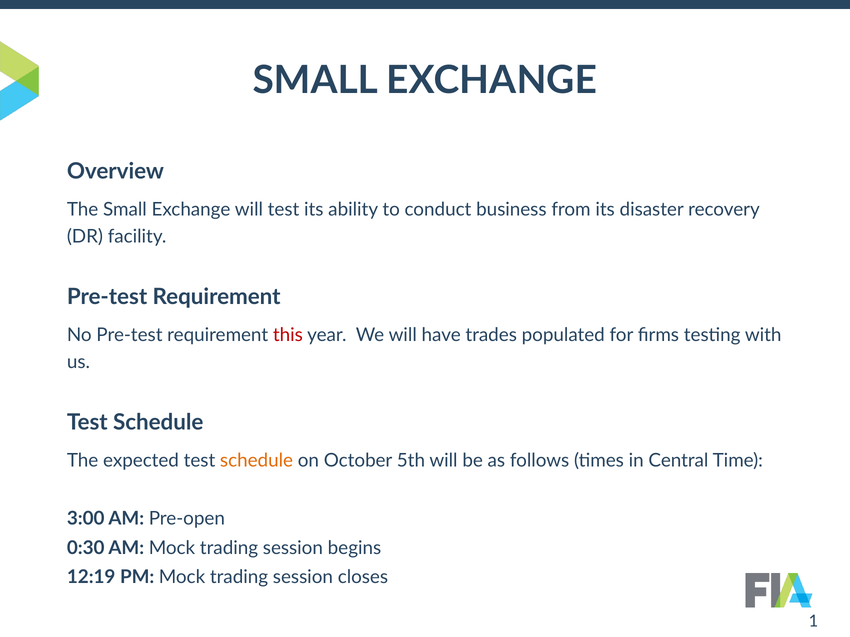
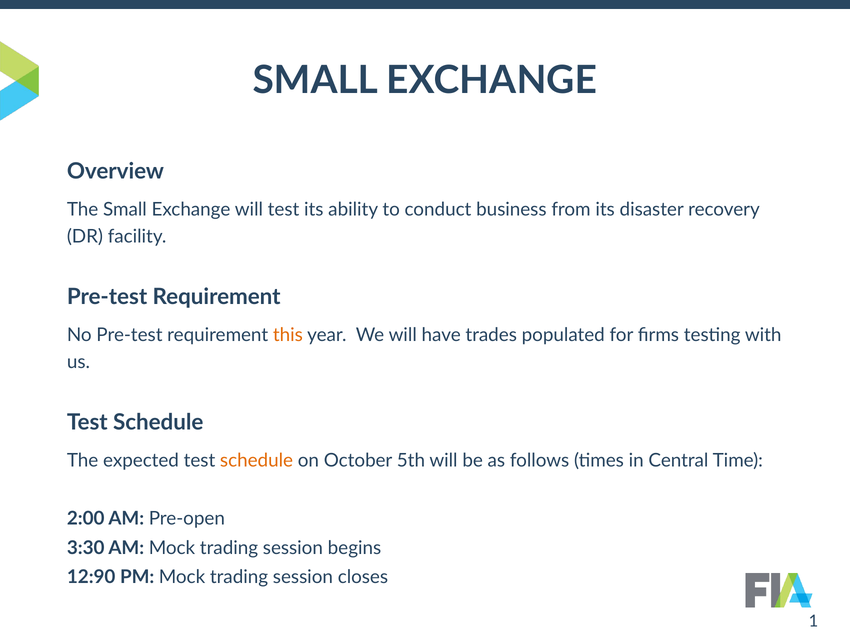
this colour: red -> orange (288, 335)
3:00: 3:00 -> 2:00 (86, 519)
0:30: 0:30 -> 3:30 (86, 548)
12:19: 12:19 -> 12:90 (91, 577)
